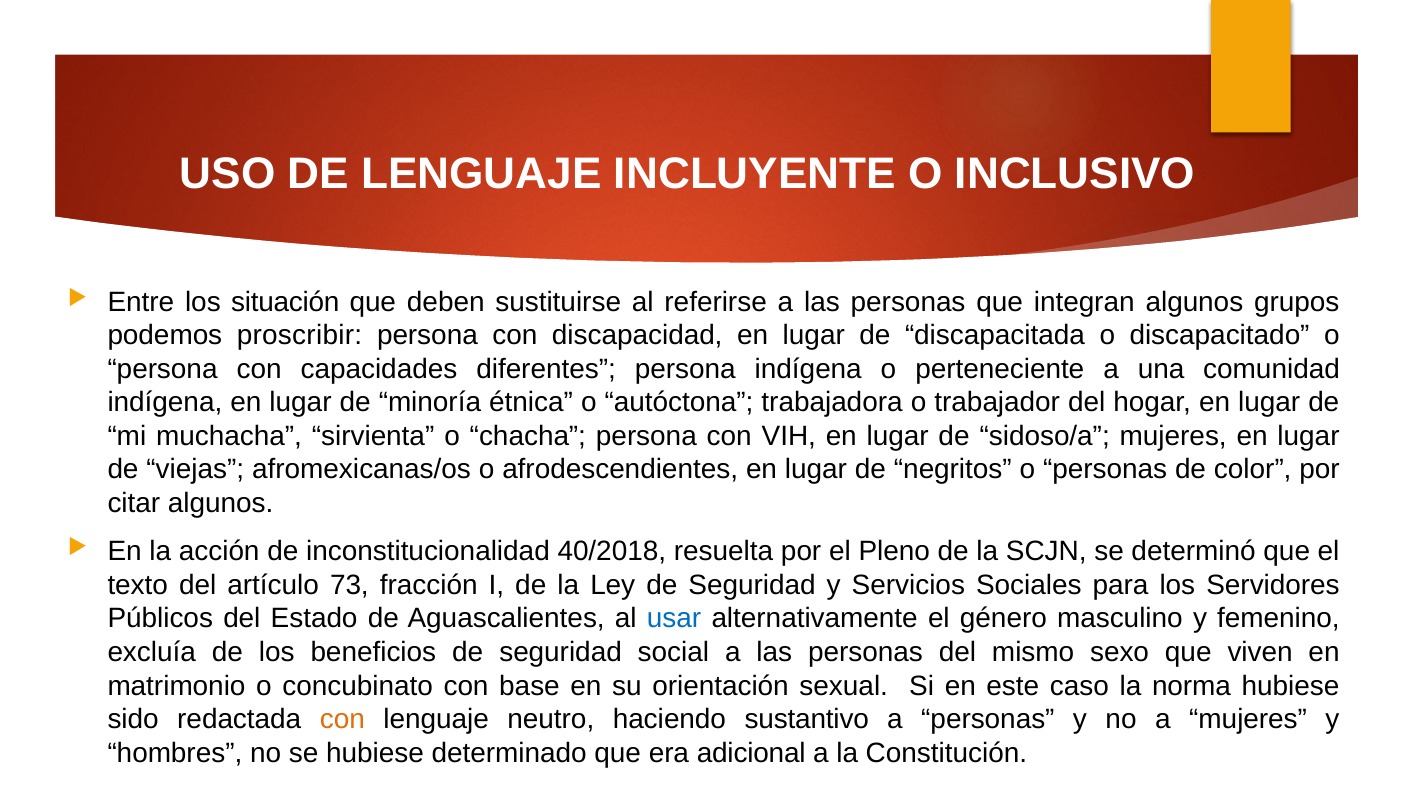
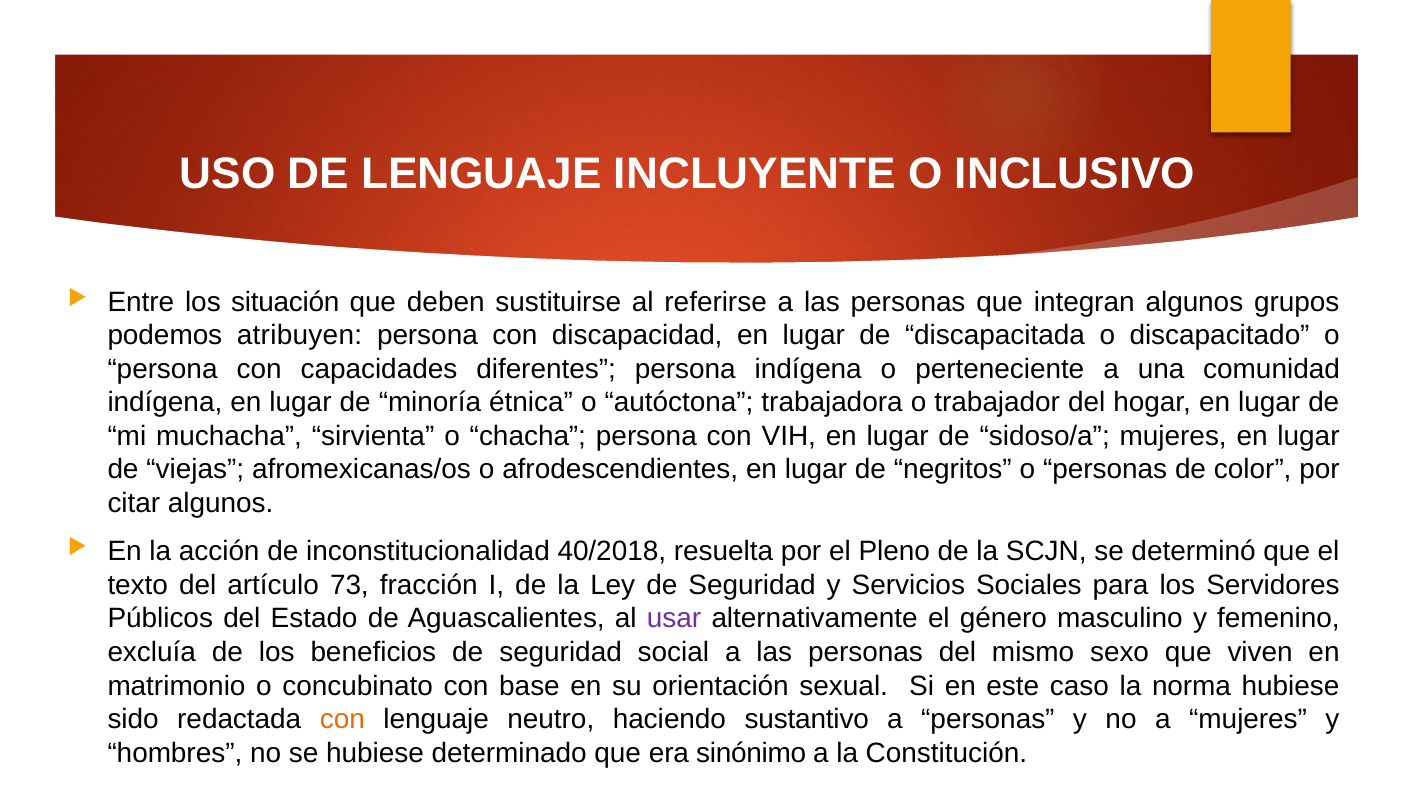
proscribir: proscribir -> atribuyen (299, 336)
usar colour: blue -> purple (674, 619)
adicional: adicional -> sinónimo (751, 753)
